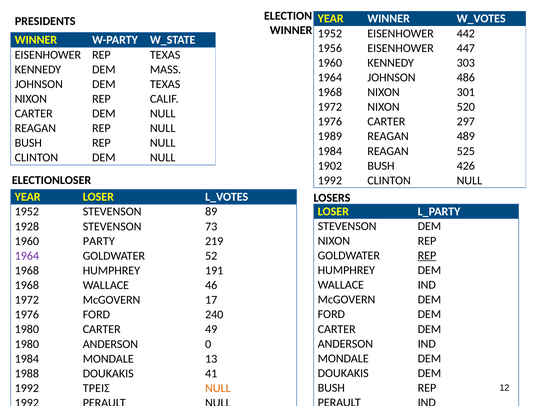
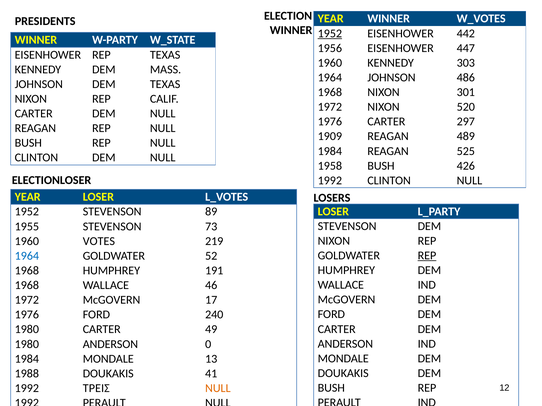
1952 underline: none -> present (330, 33)
1989: 1989 -> 1909 (330, 137)
1902: 1902 -> 1958 (330, 166)
1928: 1928 -> 1955 (27, 227)
PARTY: PARTY -> VOTES (99, 241)
1964 colour: purple -> blue (27, 256)
